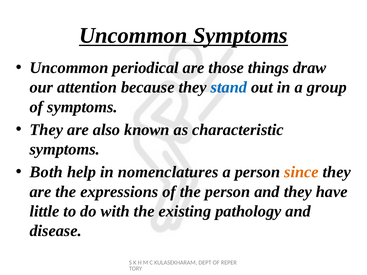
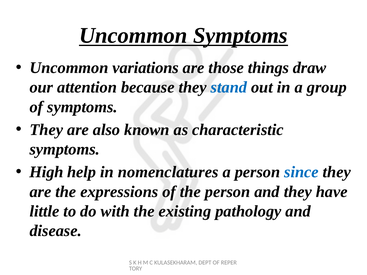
periodical: periodical -> variations (146, 68)
Both: Both -> High (46, 172)
since colour: orange -> blue (301, 172)
